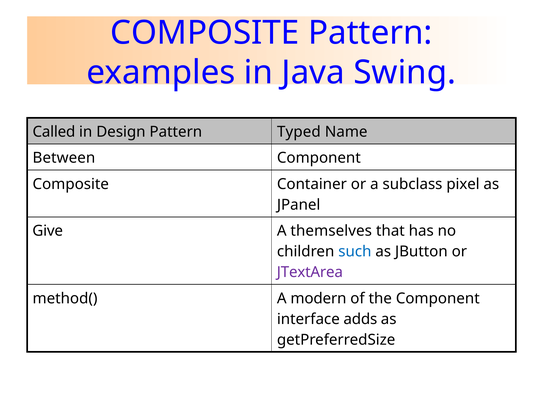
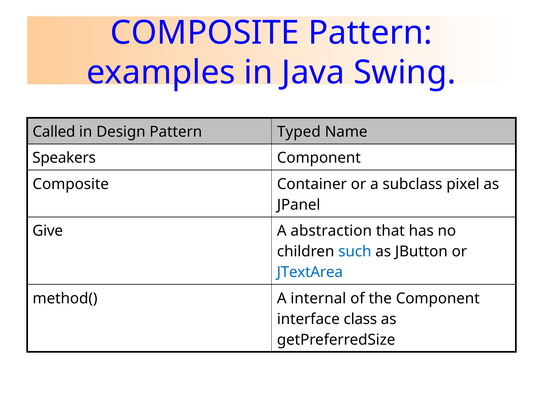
Between: Between -> Speakers (64, 158)
themselves: themselves -> abstraction (331, 230)
JTextArea colour: purple -> blue (310, 272)
modern: modern -> internal (318, 298)
adds: adds -> class (360, 318)
